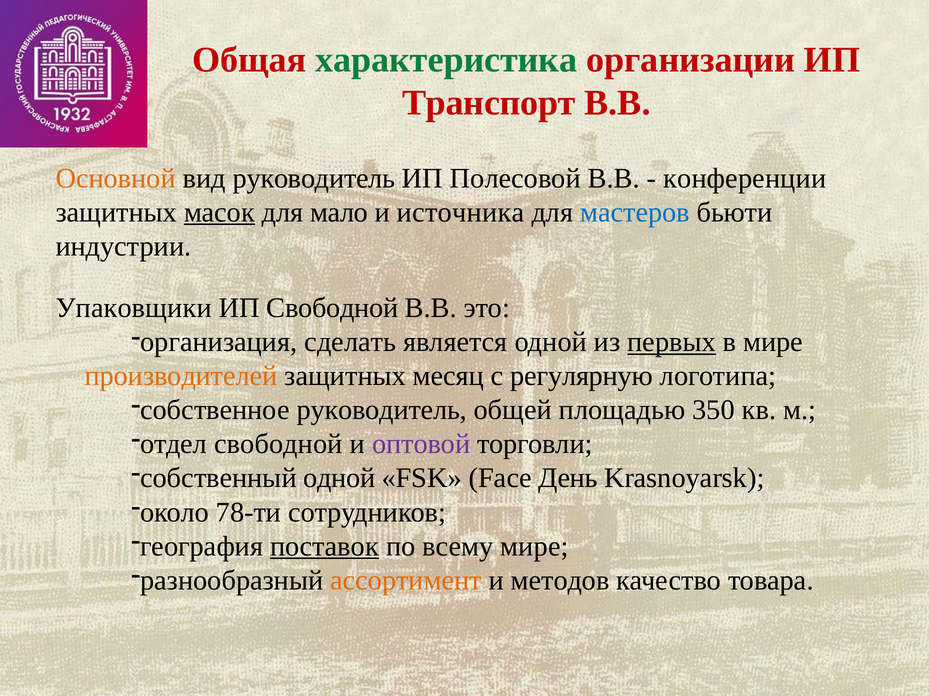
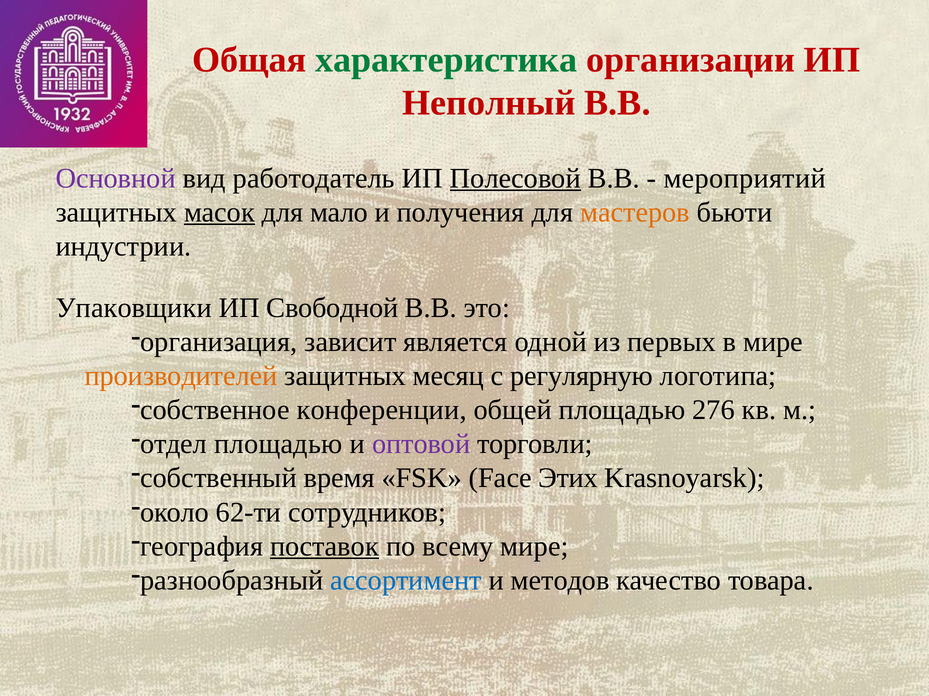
Транспорт: Транспорт -> Неполный (489, 103)
Основной colour: orange -> purple (116, 178)
вид руководитель: руководитель -> работодатель (314, 178)
Полесовой underline: none -> present (515, 178)
конференции: конференции -> мероприятий (745, 178)
источника: источника -> получения (461, 212)
мастеров colour: blue -> orange (635, 212)
сделать: сделать -> зависит (350, 342)
первых underline: present -> none (672, 342)
собственное руководитель: руководитель -> конференции (382, 411)
350: 350 -> 276 (714, 411)
отдел свободной: свободной -> площадью (278, 445)
собственный одной: одной -> время (339, 479)
День: День -> Этих (568, 479)
78-ти: 78-ти -> 62-ти (249, 513)
ассортимент colour: orange -> blue (406, 581)
